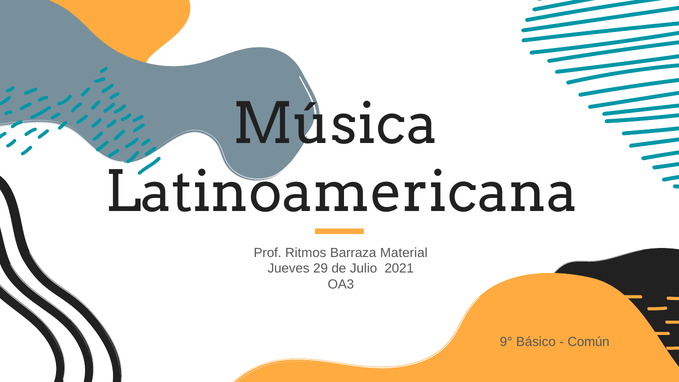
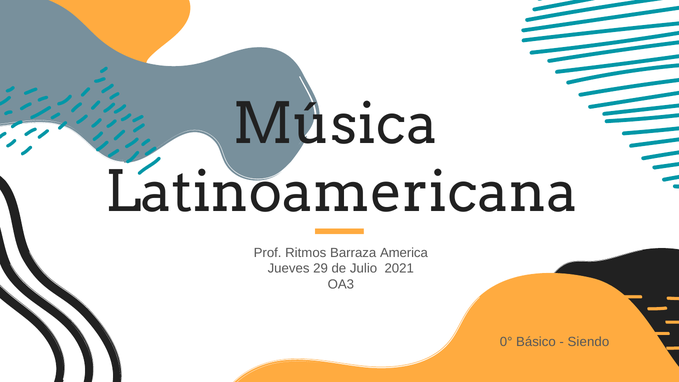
Material: Material -> America (404, 253)
9°: 9° -> 0° (506, 342)
Común: Común -> Siendo (588, 342)
